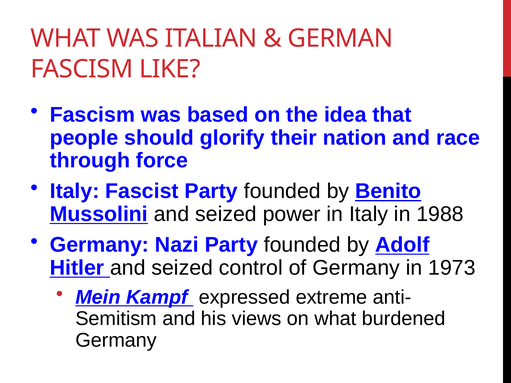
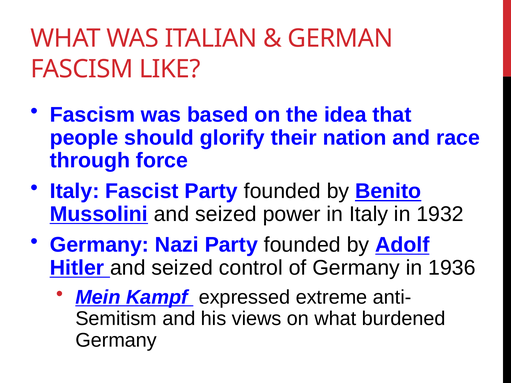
1988: 1988 -> 1932 (440, 214)
1973: 1973 -> 1936 (452, 268)
